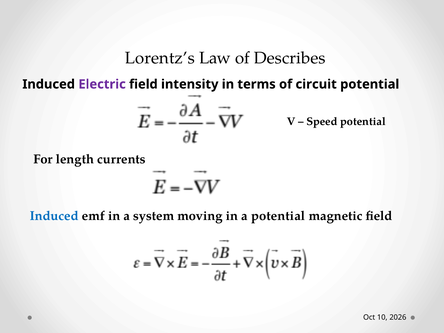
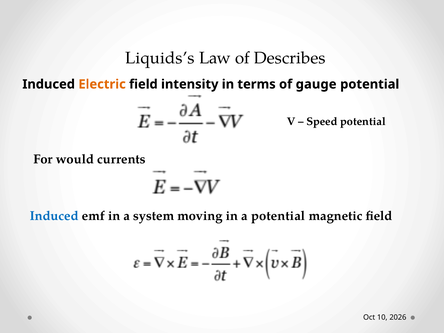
Lorentz’s: Lorentz’s -> Liquids’s (160, 58)
Electric colour: purple -> orange (102, 84)
circuit: circuit -> gauge (316, 84)
length: length -> would (75, 159)
